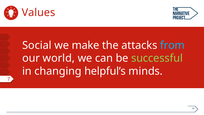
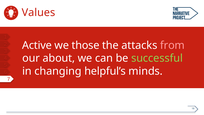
Social: Social -> Active (37, 45)
make: make -> those (86, 45)
from colour: light blue -> pink (172, 45)
world: world -> about (59, 58)
